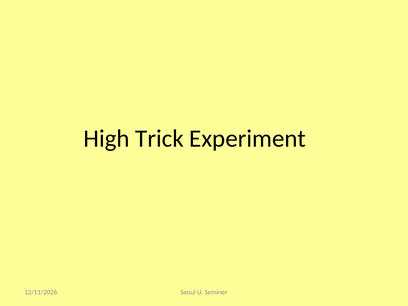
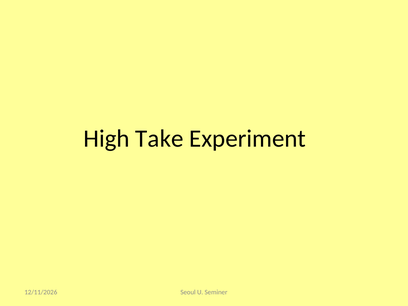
Trick: Trick -> Take (159, 138)
